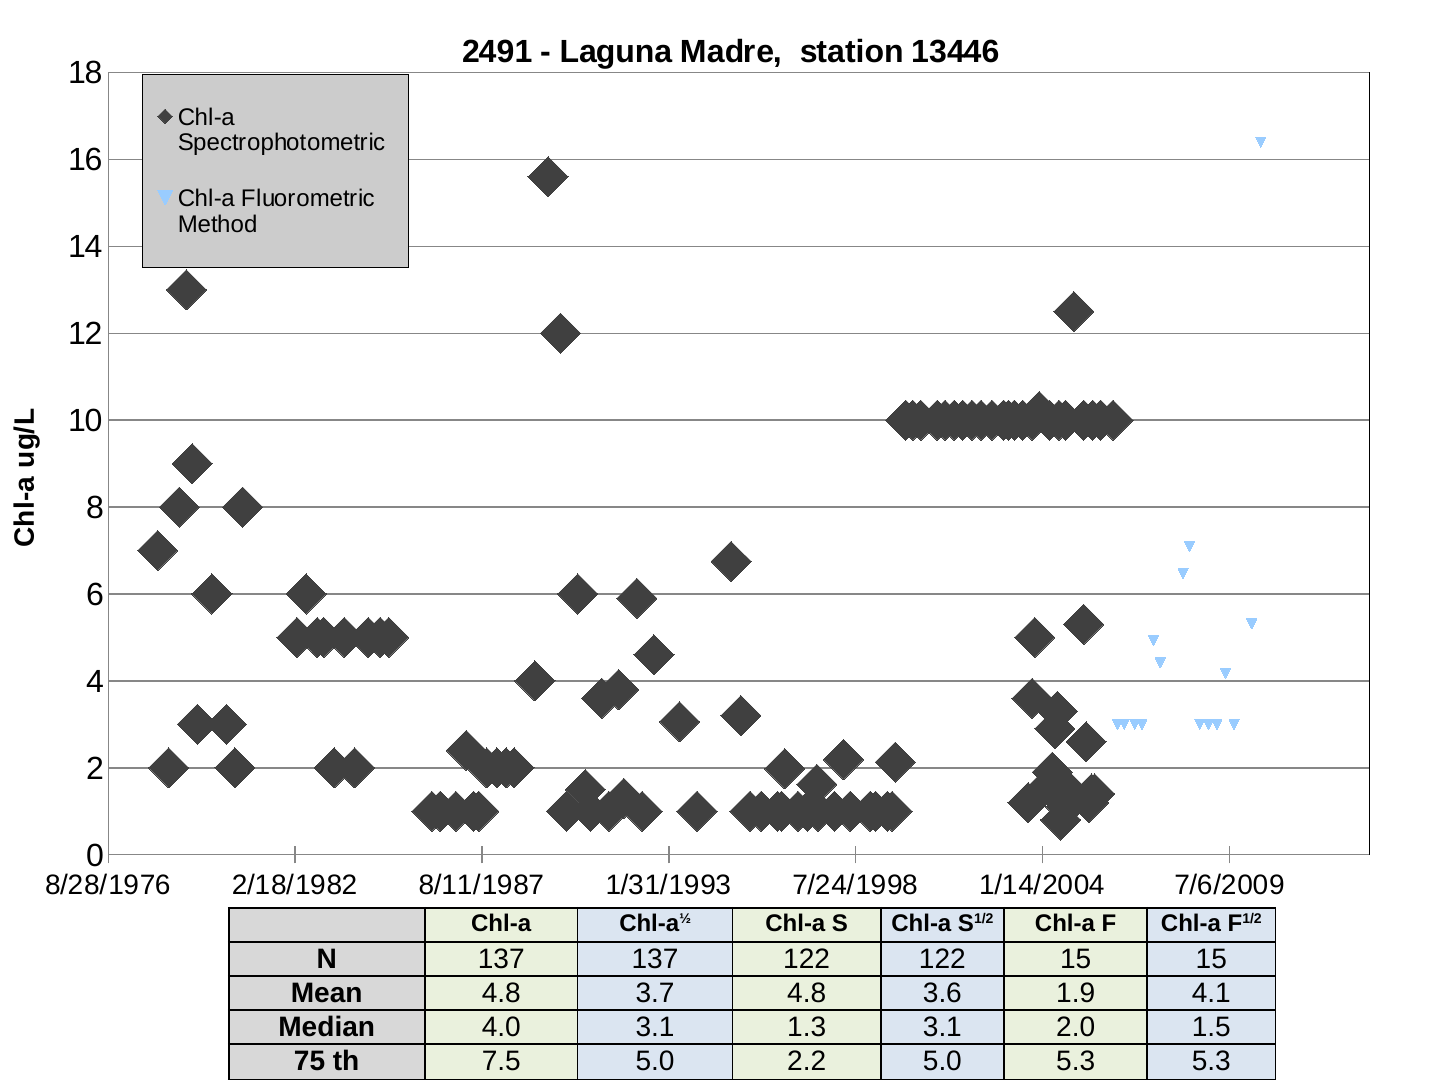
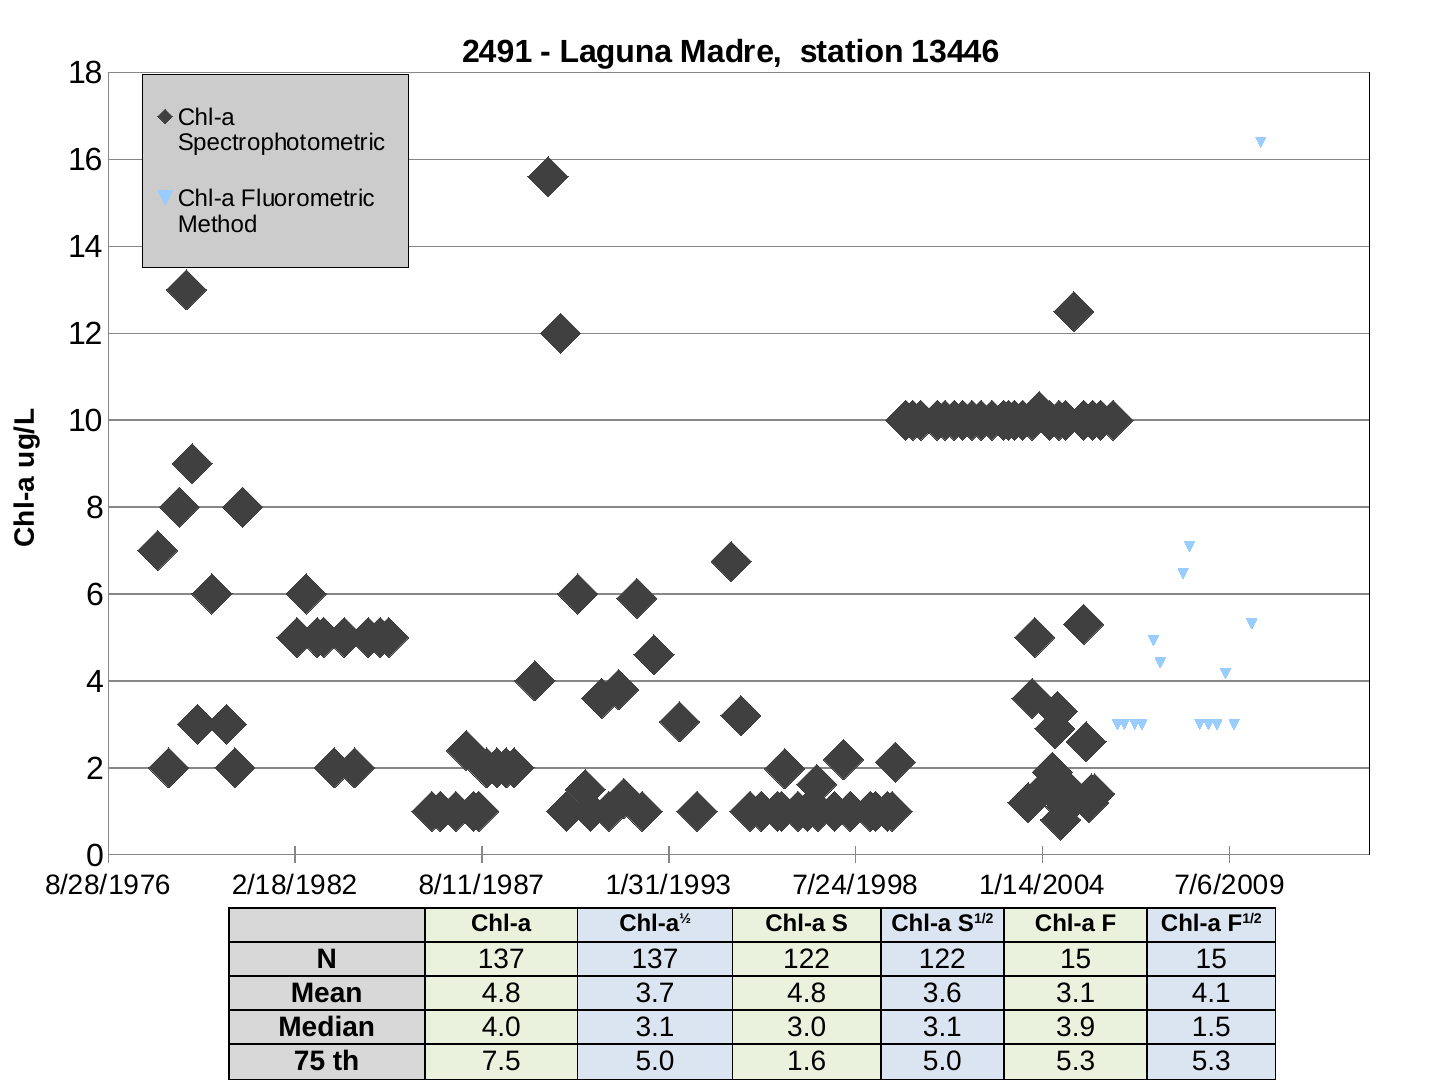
3.6 1.9: 1.9 -> 3.1 (1076, 993)
1.3: 1.3 -> 3.0 (807, 1027)
2.0: 2.0 -> 3.9 (1076, 1027)
2.2: 2.2 -> 1.6 (807, 1061)
